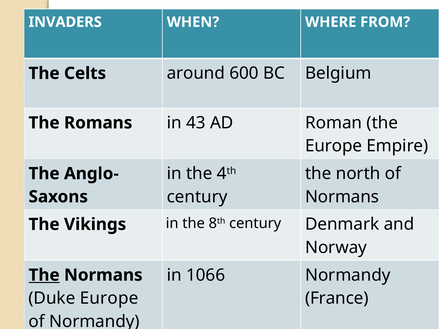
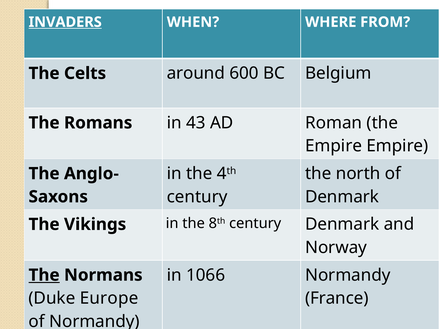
INVADERS underline: none -> present (65, 22)
Europe: Europe -> Empire (334, 146)
Normans: Normans -> Denmark (342, 197)
